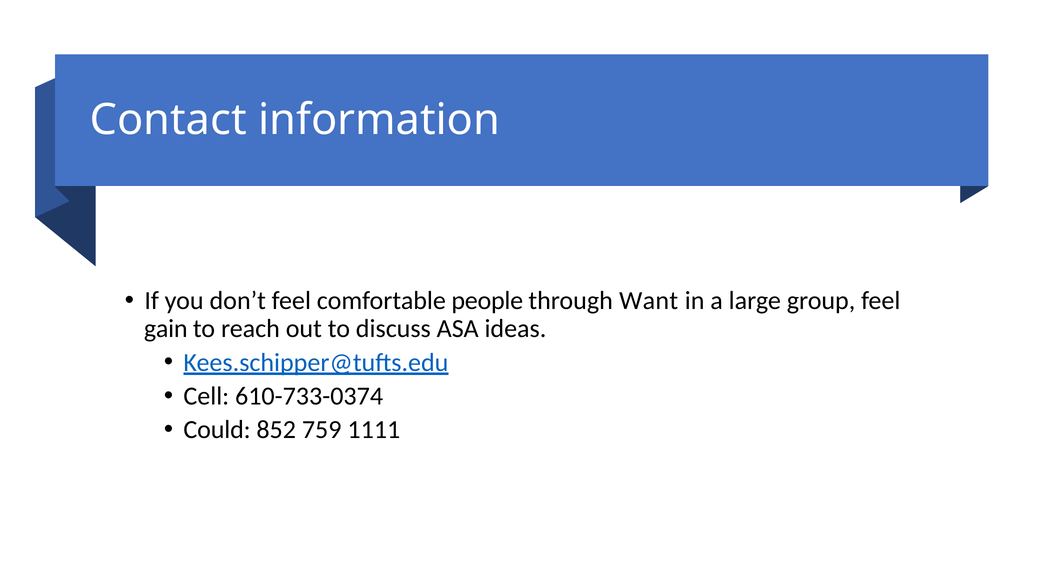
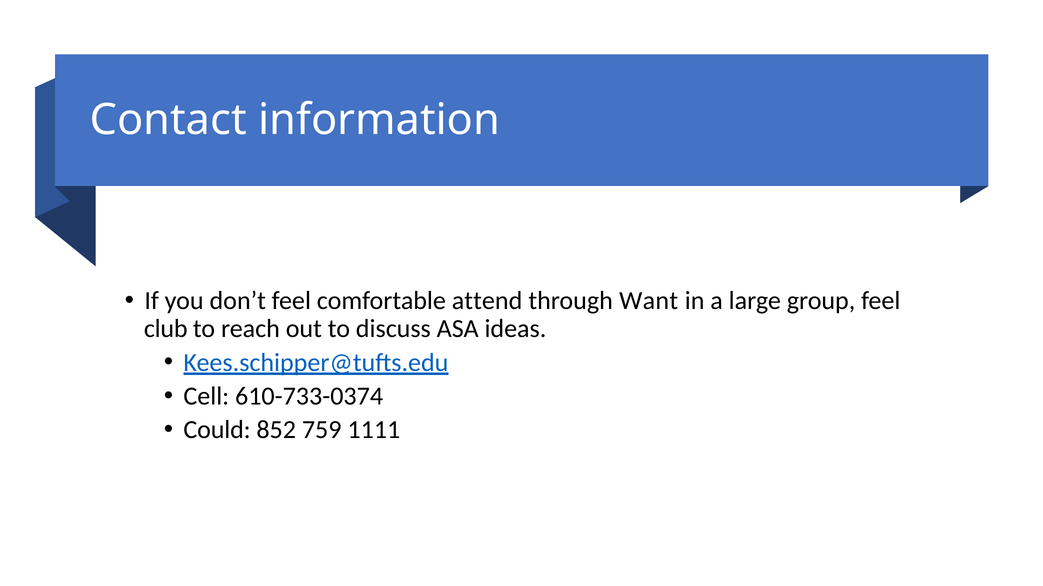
people: people -> attend (487, 301)
gain: gain -> club (166, 329)
